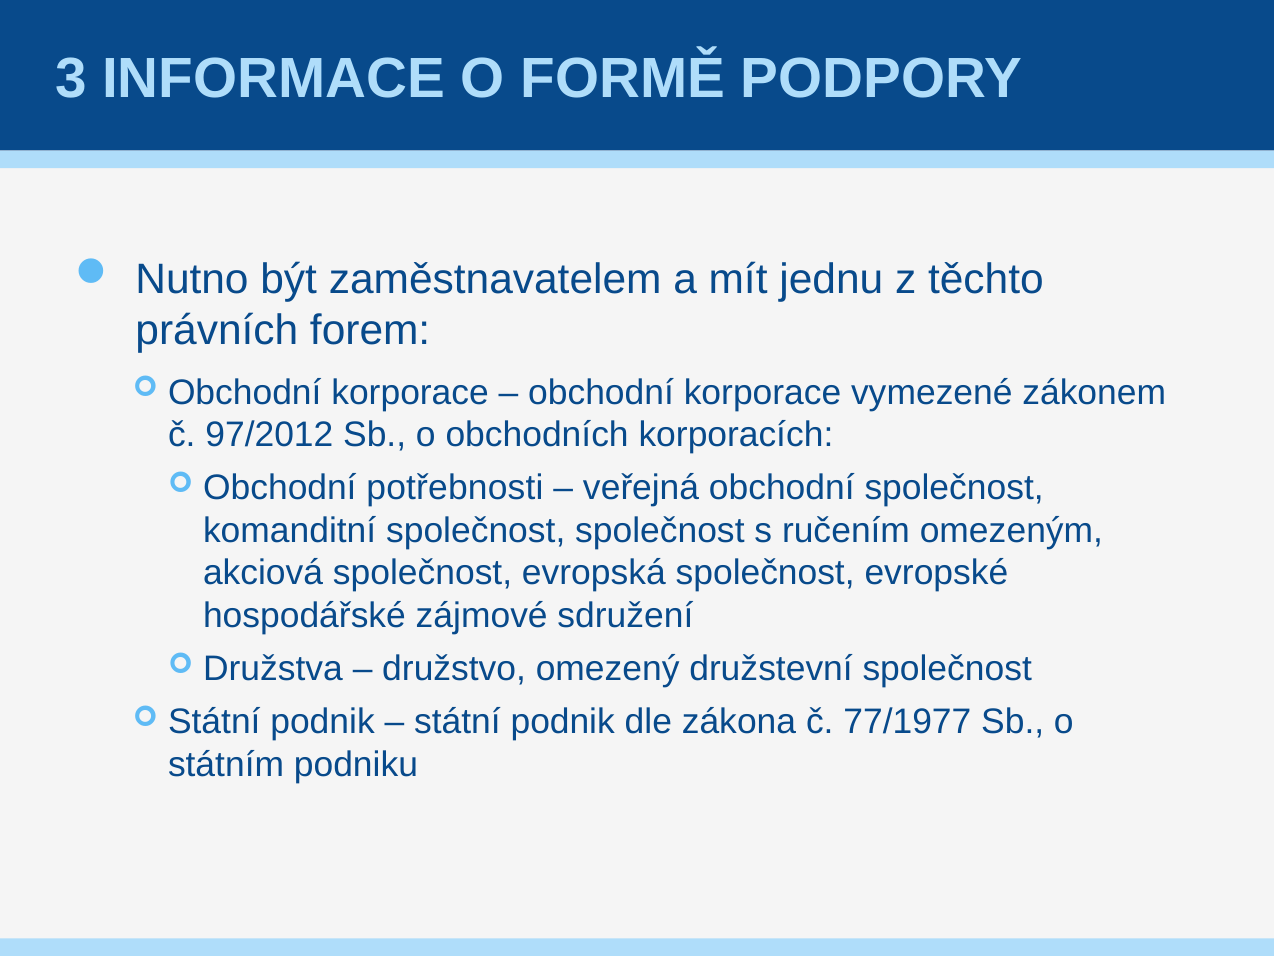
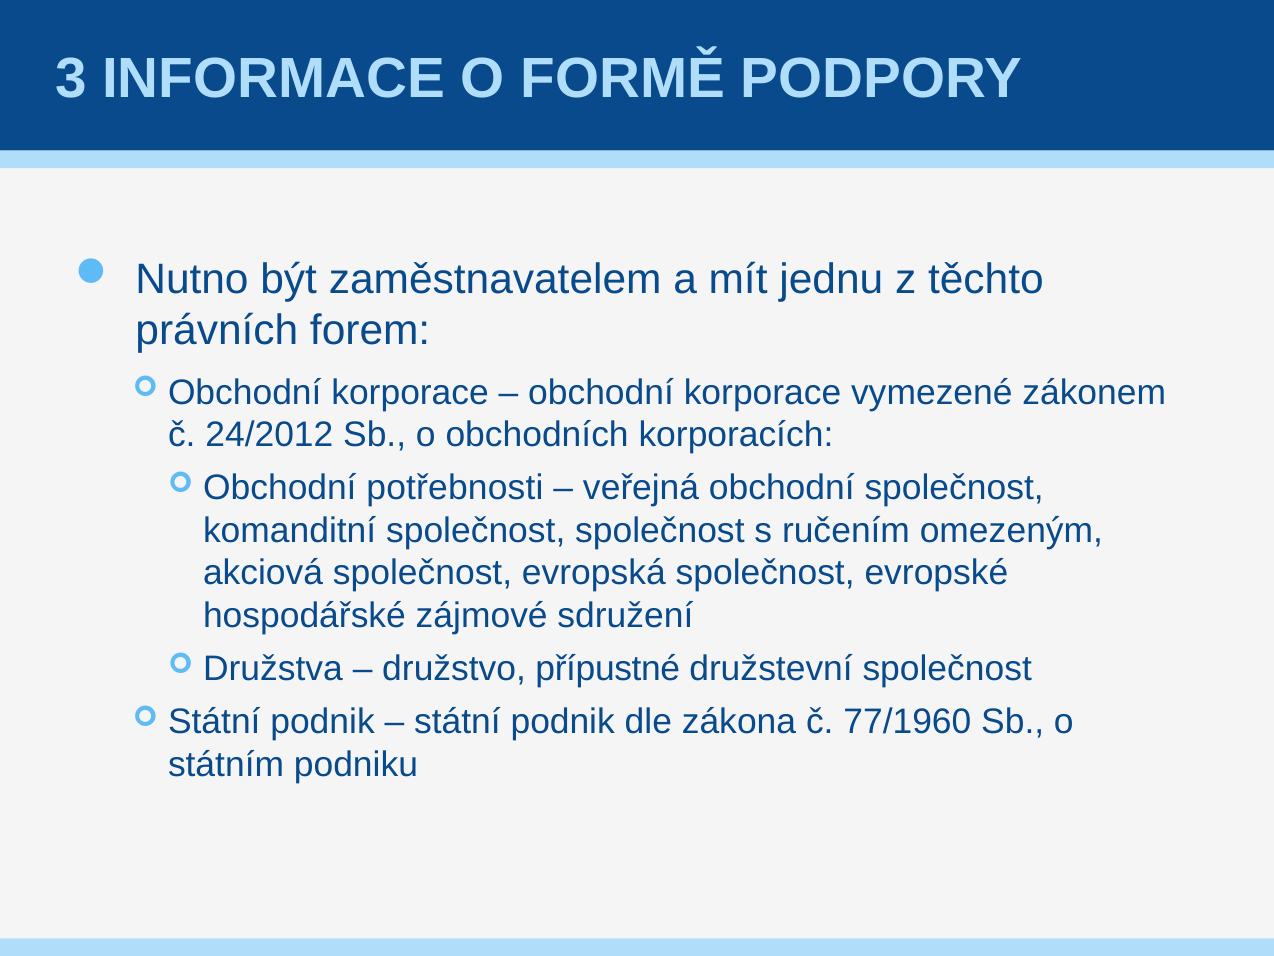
97/2012: 97/2012 -> 24/2012 (269, 435)
omezený: omezený -> přípustné (608, 669)
77/1977: 77/1977 -> 77/1960 (907, 722)
